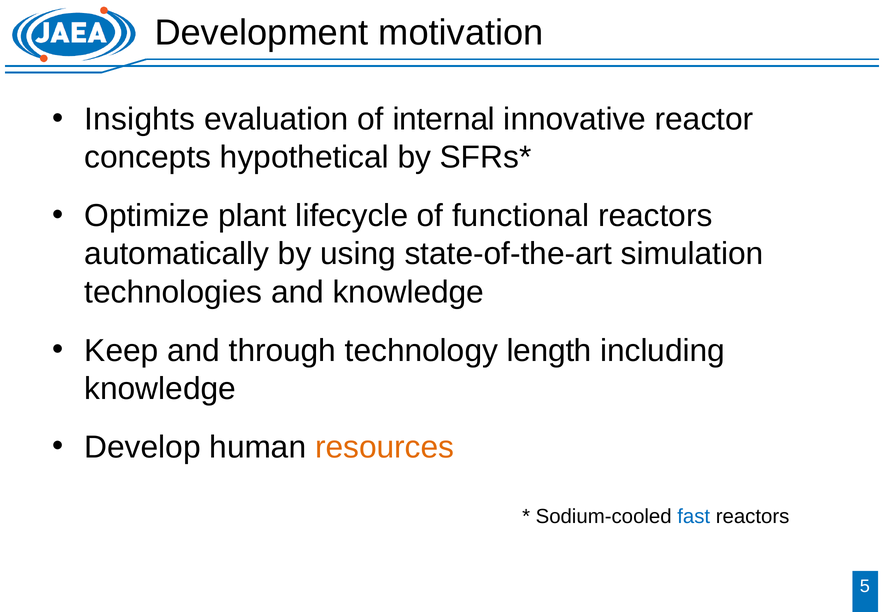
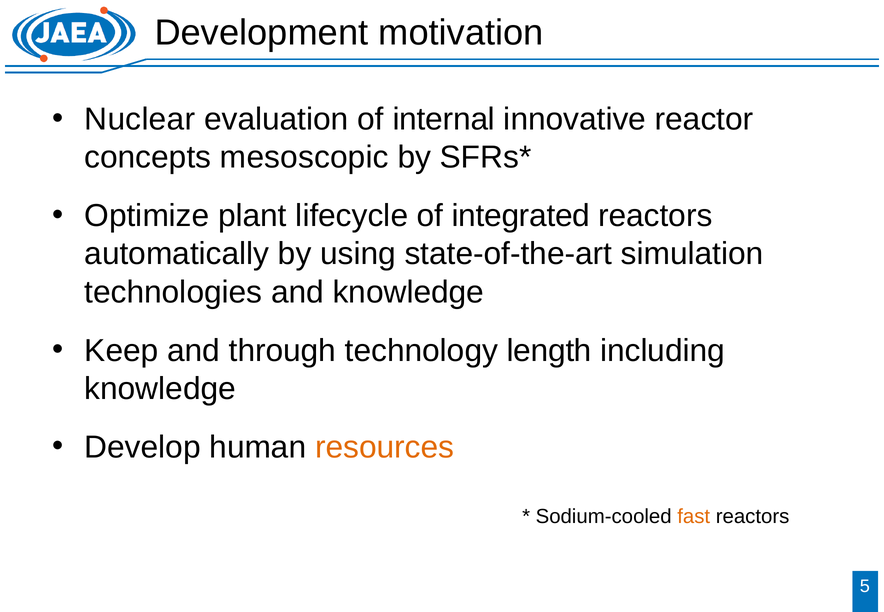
Insights: Insights -> Nuclear (140, 119)
hypothetical: hypothetical -> mesoscopic (304, 157)
functional: functional -> integrated (521, 216)
fast colour: blue -> orange (694, 516)
